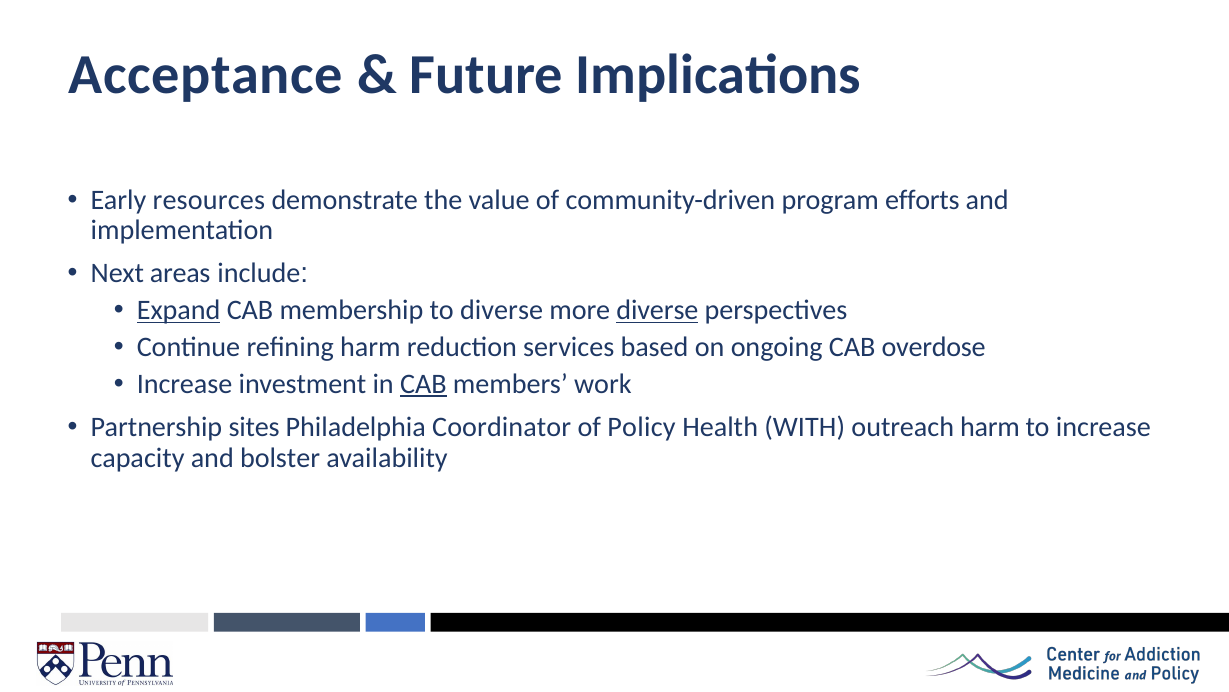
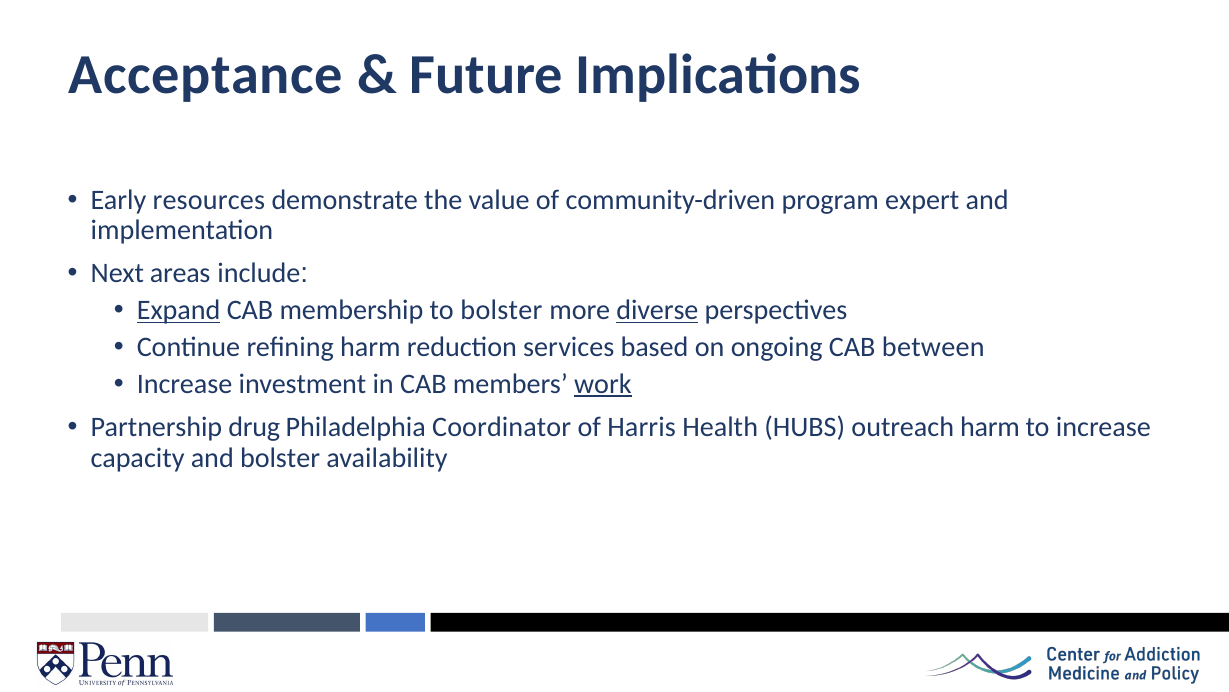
efforts: efforts -> expert (922, 200)
to diverse: diverse -> bolster (501, 310)
overdose: overdose -> between (933, 347)
CAB underline: present -> none (423, 384)
work underline: none -> present (603, 384)
sites: sites -> drug (254, 427)
Policy: Policy -> Harris (642, 427)
WITH: WITH -> HUBS (805, 427)
